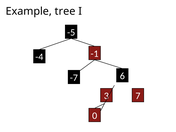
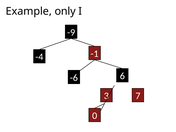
tree: tree -> only (65, 11)
-5: -5 -> -9 (71, 32)
-7: -7 -> -6 (74, 78)
